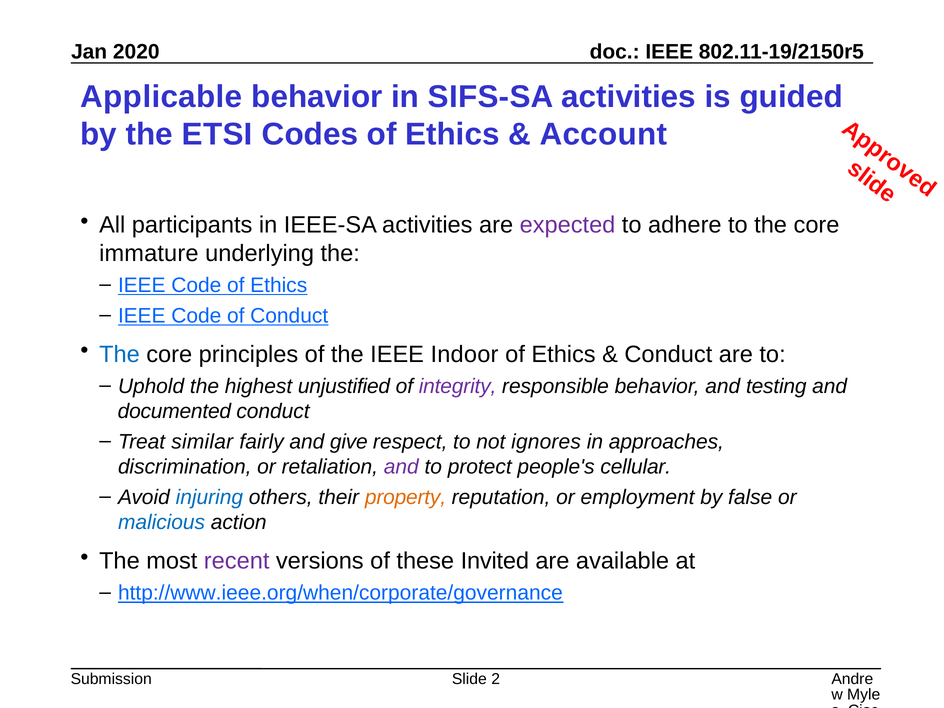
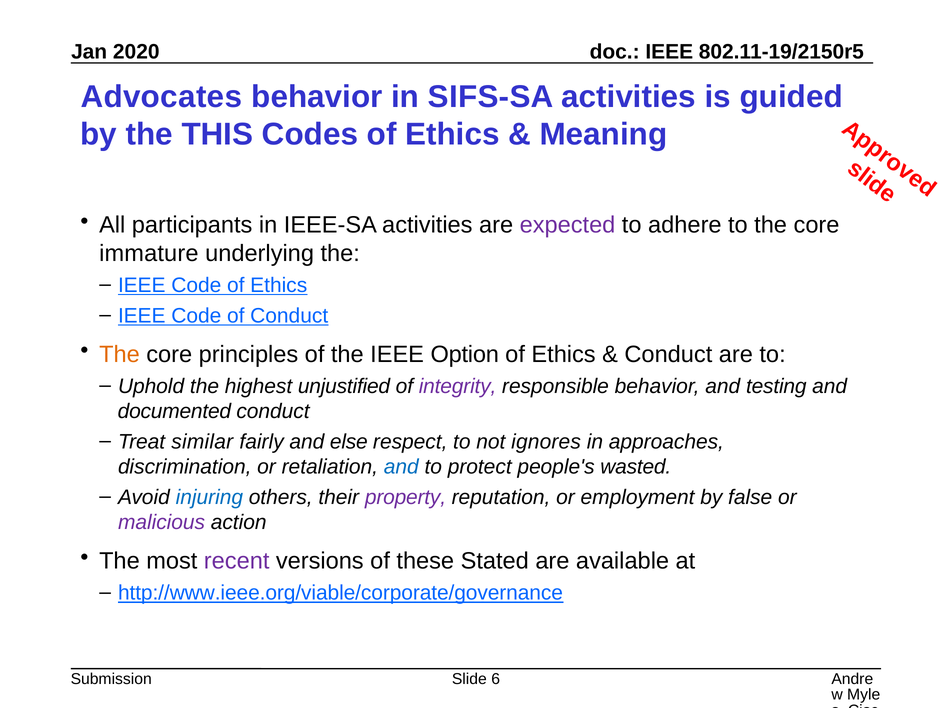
Applicable: Applicable -> Advocates (161, 97)
ETSI: ETSI -> THIS (217, 134)
Account: Account -> Meaning (604, 134)
The colour: blue -> orange (119, 354)
Indoor: Indoor -> Option (465, 354)
give: give -> else (349, 442)
and colour: purple -> blue (401, 467)
cellular: cellular -> wasted (636, 467)
property colour: orange -> purple (405, 497)
malicious colour: blue -> purple (162, 522)
Invited: Invited -> Stated (495, 561)
http://www.ieee.org/when/corporate/governance: http://www.ieee.org/when/corporate/governance -> http://www.ieee.org/viable/corporate/governance (340, 593)
2: 2 -> 6 (496, 679)
